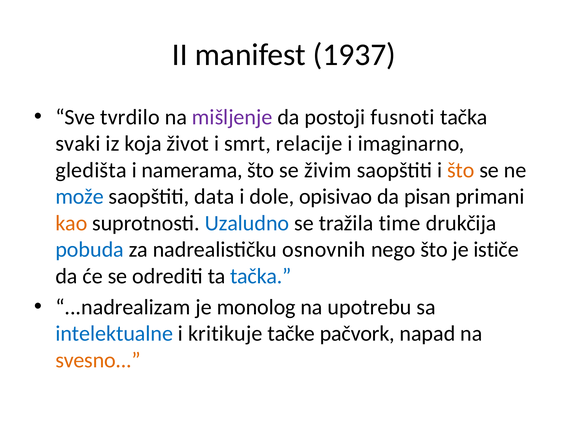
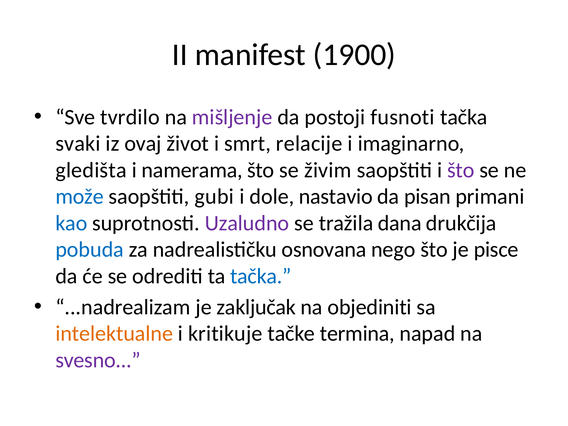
1937: 1937 -> 1900 (354, 55)
koja: koja -> ovaj (143, 144)
što colour: orange -> purple (461, 170)
data: data -> gubi (214, 197)
opisivao: opisivao -> nastavio (336, 197)
kao colour: orange -> blue (71, 223)
Uzaludno colour: blue -> purple (247, 223)
time: time -> dana (400, 223)
osnovnih: osnovnih -> osnovana (324, 250)
ističe: ističe -> pisce (496, 250)
monolog: monolog -> zaključak (256, 307)
upotrebu: upotrebu -> objediniti (370, 307)
intelektualne colour: blue -> orange (114, 334)
pačvork: pačvork -> termina (357, 334)
svesno colour: orange -> purple (98, 360)
